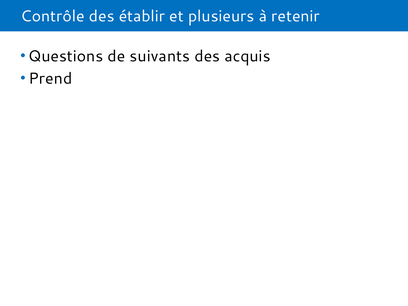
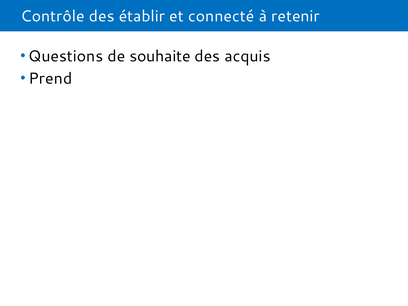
plusieurs: plusieurs -> connecté (221, 16)
suivants: suivants -> souhaite (160, 56)
